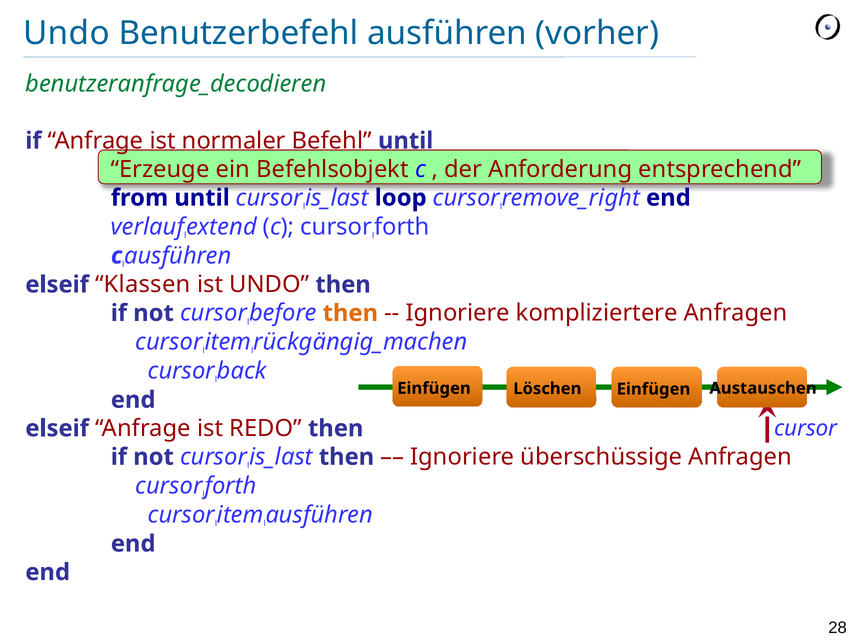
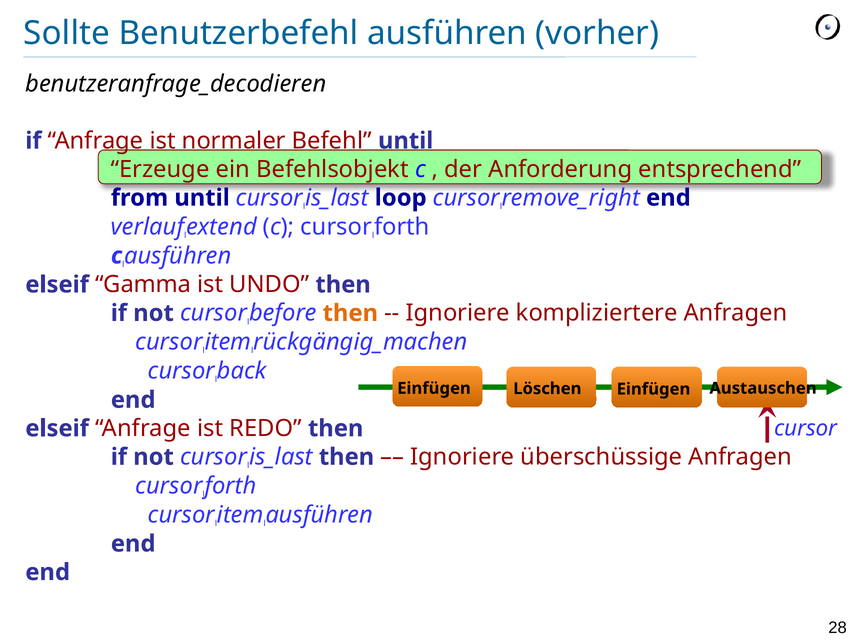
Undo: Undo -> Sollte (67, 33)
benutzeranfrage_decodieren colour: green -> black (176, 84)
Klassen: Klassen -> Gamma (143, 285)
